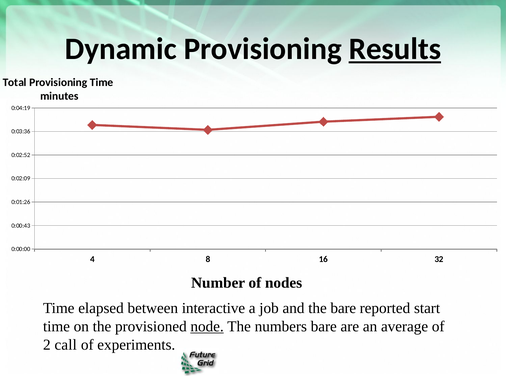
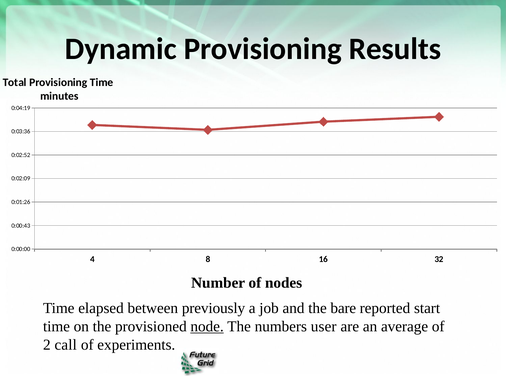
Results underline: present -> none (395, 49)
interactive: interactive -> previously (213, 308)
numbers bare: bare -> user (324, 326)
